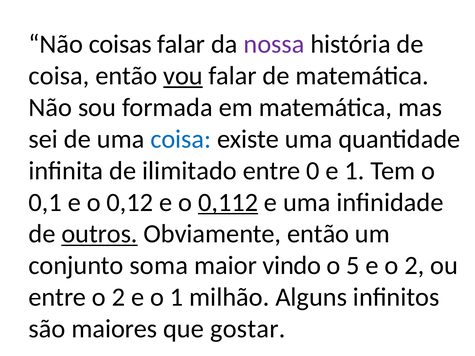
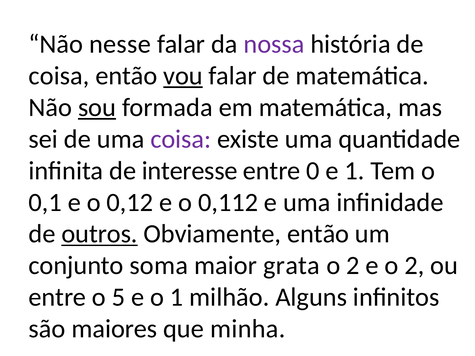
coisas: coisas -> nesse (120, 44)
sou underline: none -> present (97, 107)
coisa colour: blue -> purple (181, 139)
ilimitado: ilimitado -> interesse (190, 171)
0,112 underline: present -> none (228, 202)
vindo: vindo -> grata (292, 266)
5: 5 -> 2 (353, 266)
entre o 2: 2 -> 5 (118, 297)
gostar: gostar -> minha (248, 329)
